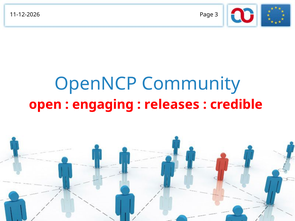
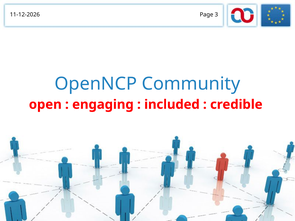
releases: releases -> included (172, 105)
